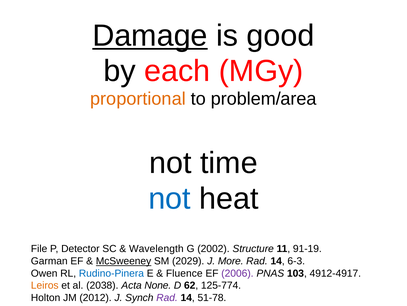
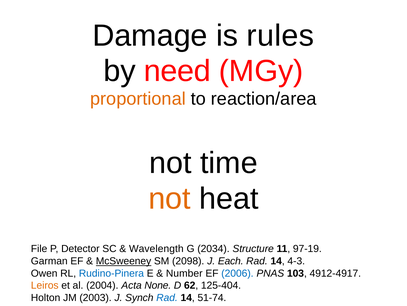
Damage underline: present -> none (150, 36)
good: good -> rules (280, 36)
each: each -> need (177, 71)
problem/area: problem/area -> reaction/area (264, 99)
not colour: blue -> orange (170, 198)
2002: 2002 -> 2034 (213, 248)
91-19: 91-19 -> 97-19 (307, 248)
2029: 2029 -> 2098 (188, 261)
More: More -> Each (231, 261)
6-3: 6-3 -> 4-3 (296, 261)
Fluence: Fluence -> Number (184, 273)
2006 colour: purple -> blue (237, 273)
2038: 2038 -> 2004 (102, 285)
125-774: 125-774 -> 125-404 (221, 285)
2012: 2012 -> 2003 (96, 297)
Rad colour: purple -> blue (167, 297)
51-78: 51-78 -> 51-74 (212, 297)
